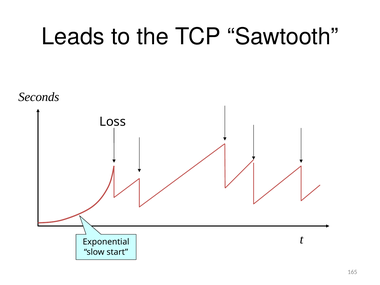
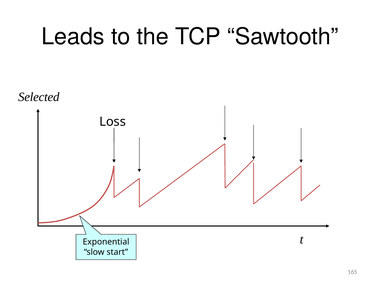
Seconds: Seconds -> Selected (39, 97)
